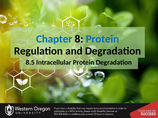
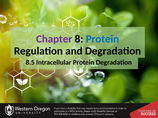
Chapter colour: blue -> purple (54, 39)
